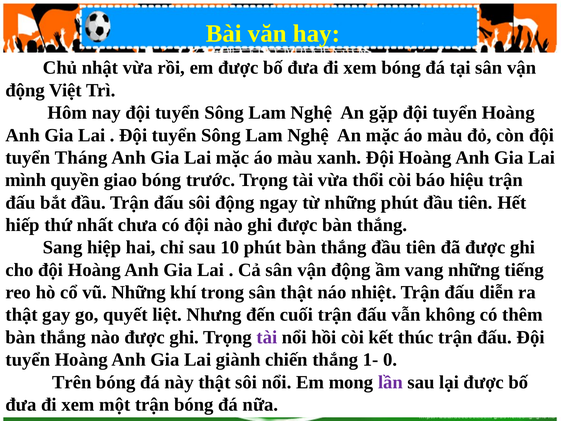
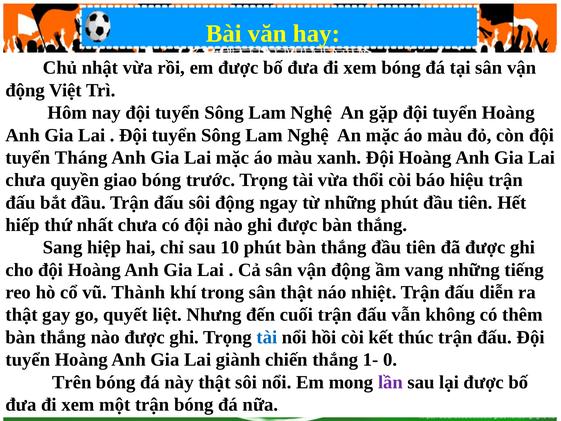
mình: mình -> chưa (25, 180)
vũ Những: Những -> Thành (139, 292)
tài colour: purple -> blue (267, 337)
